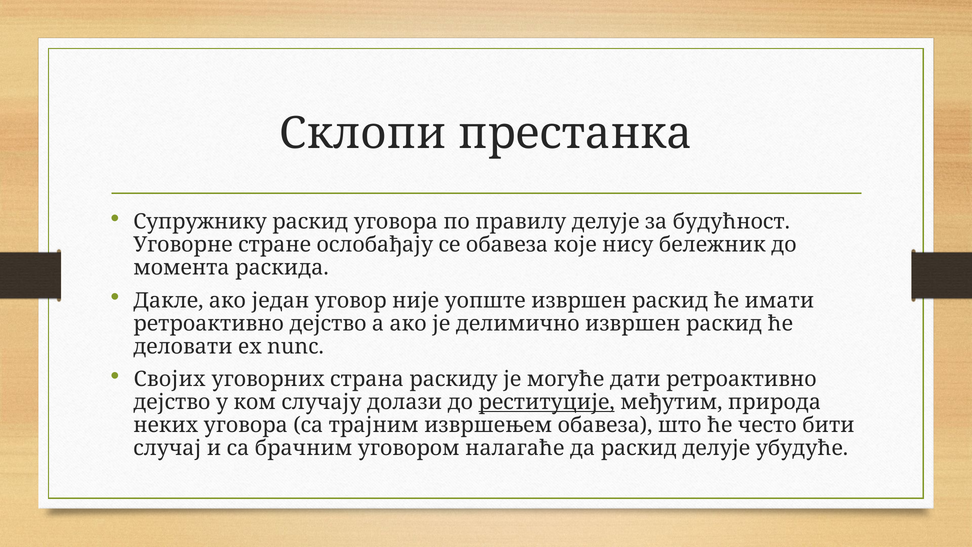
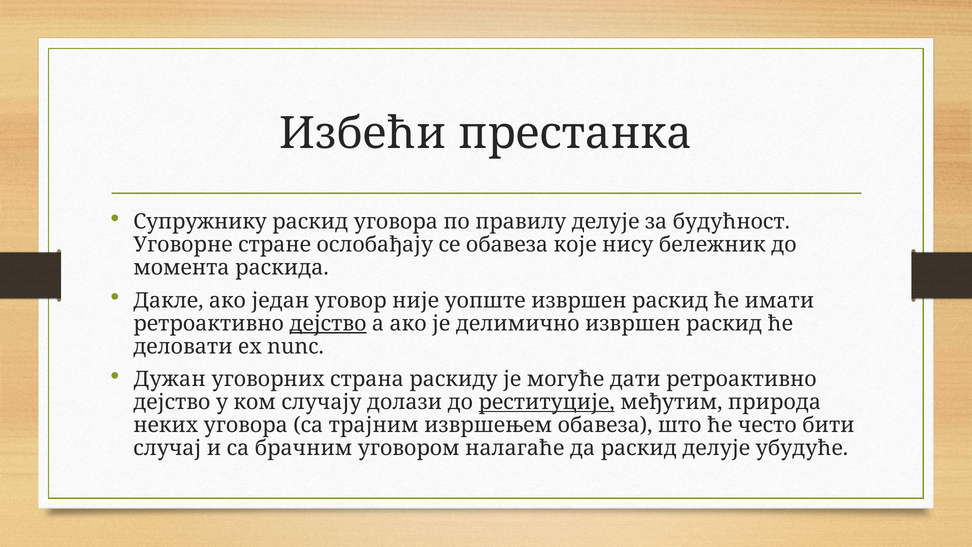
Склопи: Склопи -> Избећи (363, 133)
дејство underline: none -> present (328, 323)
Својих: Својих -> Дужан (170, 379)
